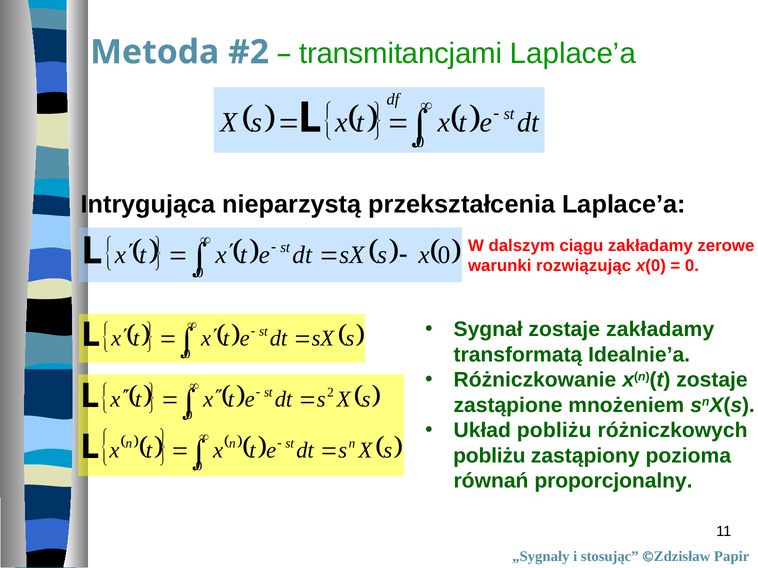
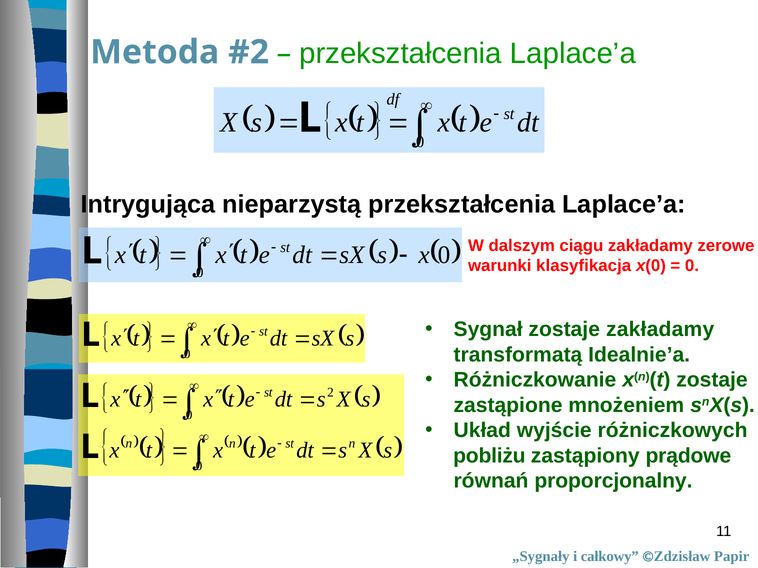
transmitancjami: transmitancjami -> przekształcenia (401, 54)
rozwiązując: rozwiązując -> klasyfikacja (584, 266)
Układ pobliżu: pobliżu -> wyjście (554, 431)
pozioma: pozioma -> prądowe (688, 456)
stosując: stosując -> całkowy (610, 557)
